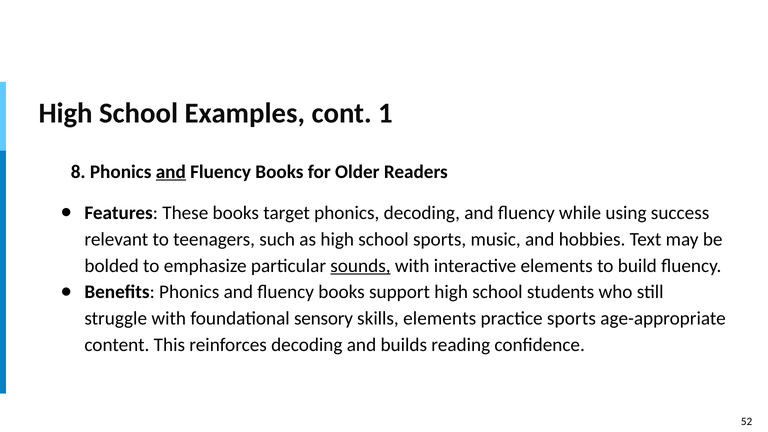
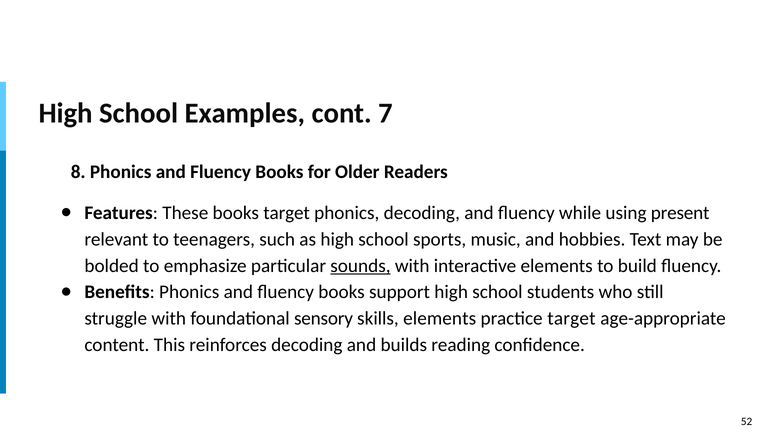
1: 1 -> 7 (386, 113)
and underline: present -> none (171, 172)
success: success -> present (680, 213)
practice sports: sports -> target (571, 319)
